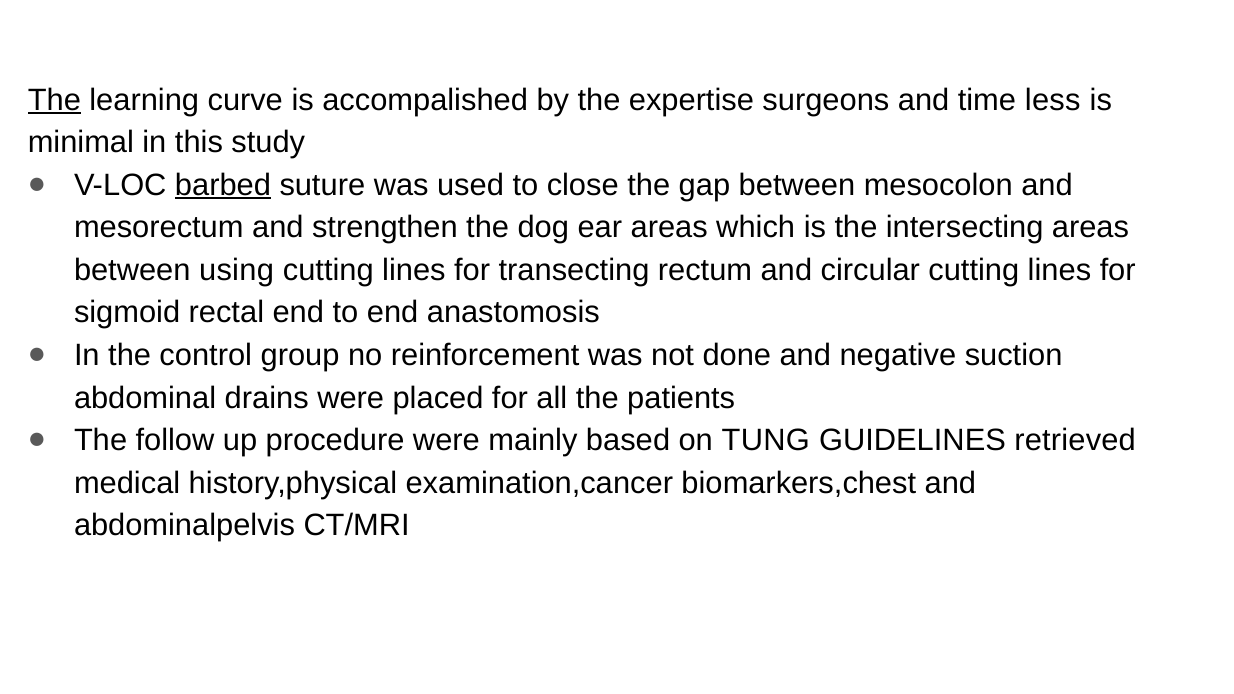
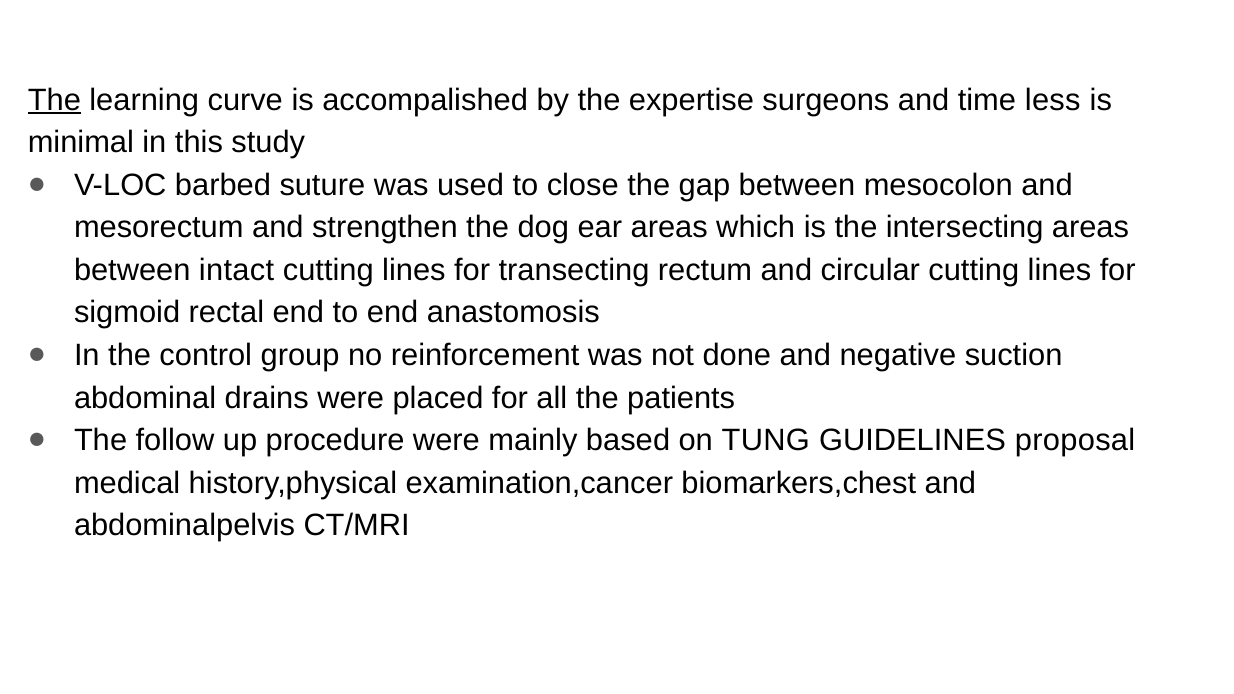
barbed underline: present -> none (223, 185)
using: using -> intact (237, 270)
retrieved: retrieved -> proposal (1075, 440)
